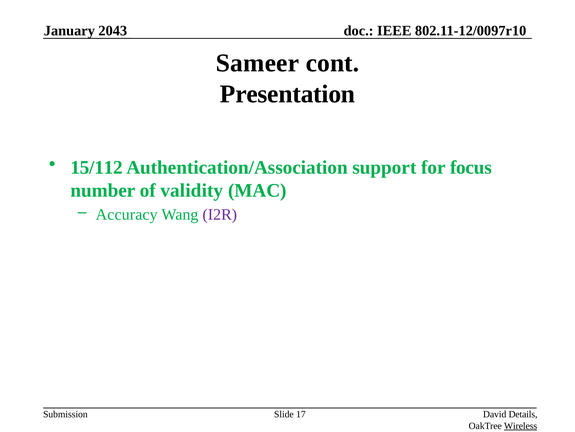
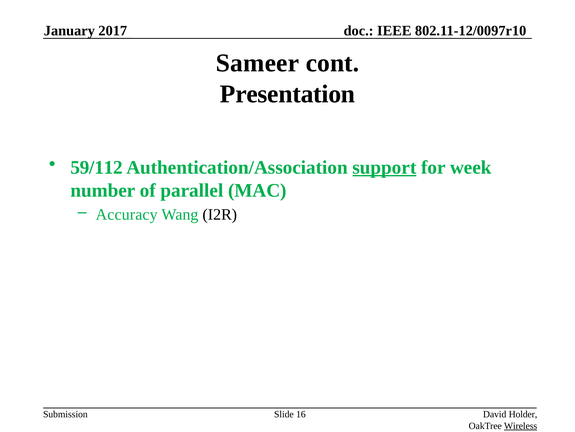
2043: 2043 -> 2017 (113, 31)
15/112: 15/112 -> 59/112 (97, 167)
support underline: none -> present (384, 167)
focus: focus -> week (471, 167)
validity: validity -> parallel (192, 190)
I2R colour: purple -> black (220, 214)
17: 17 -> 16 (301, 414)
Details: Details -> Holder (523, 414)
